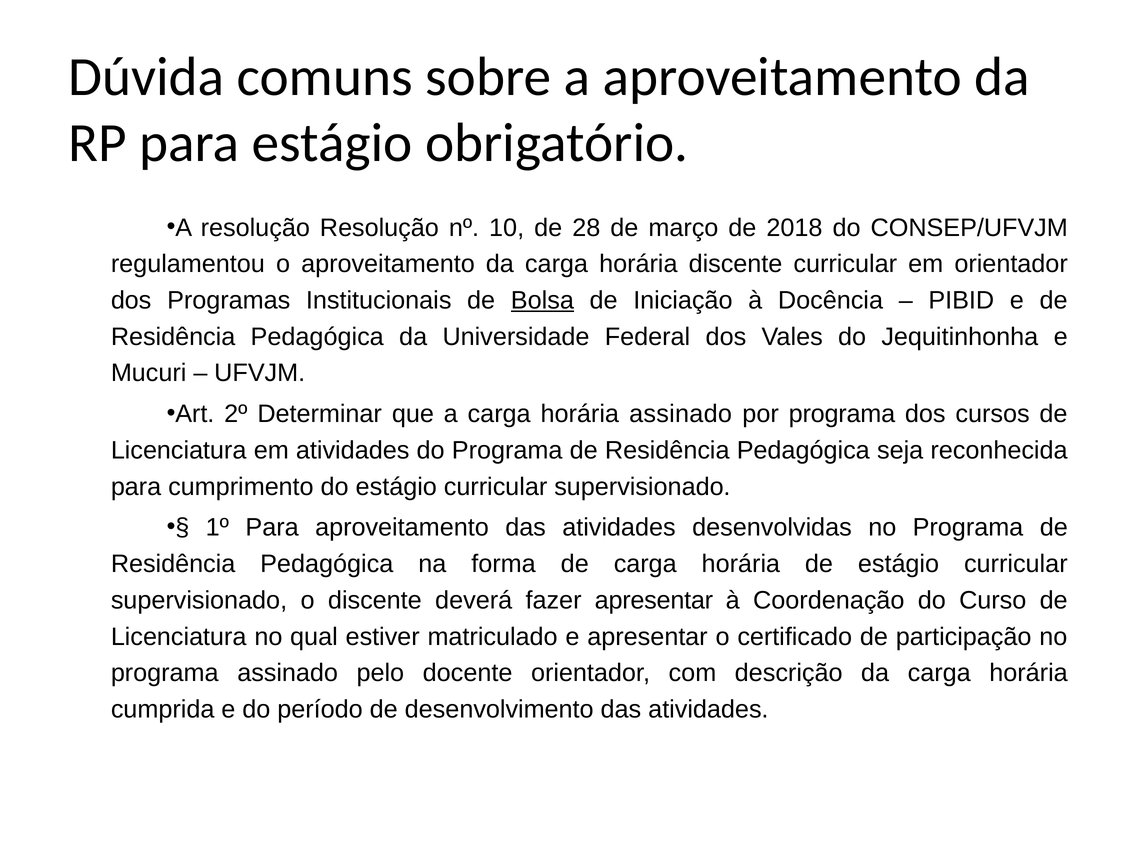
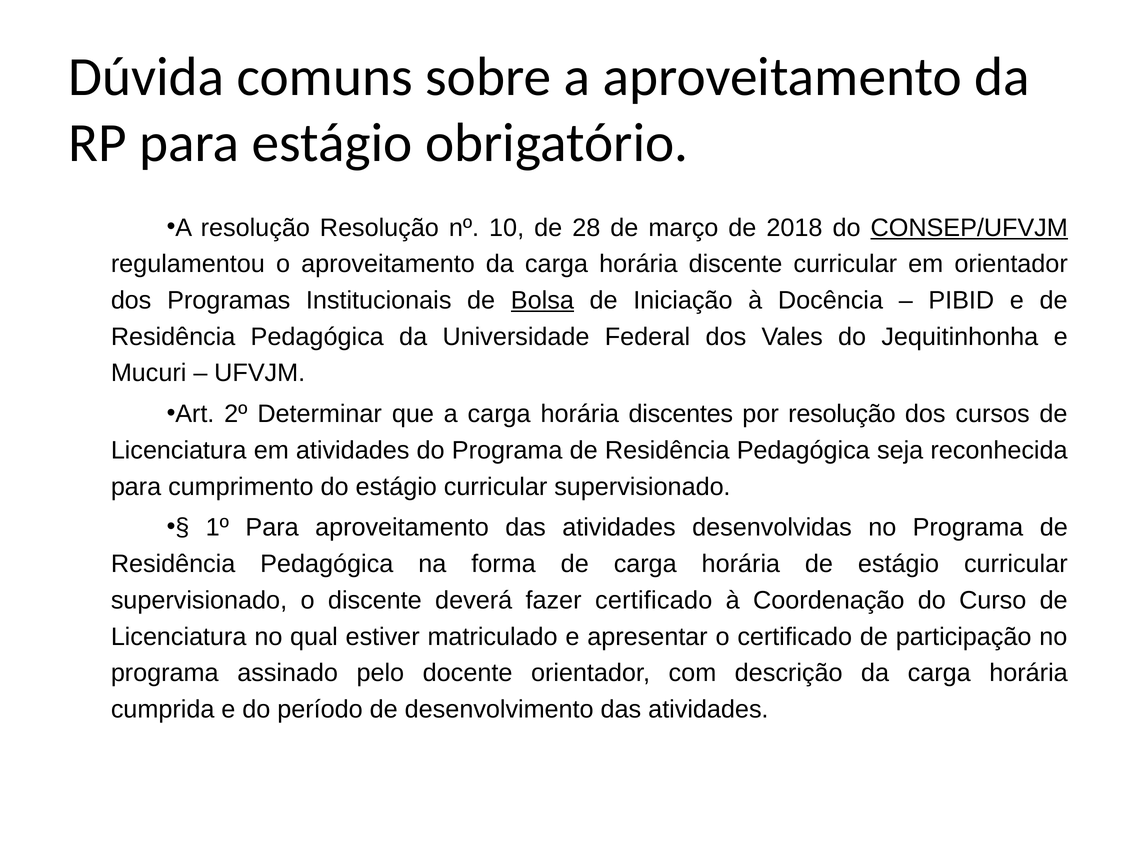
CONSEP/UFVJM underline: none -> present (969, 228)
horária assinado: assinado -> discentes (681, 414)
por programa: programa -> resolução (842, 414)
fazer apresentar: apresentar -> certificado (654, 600)
